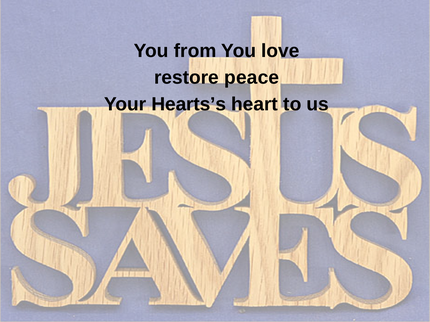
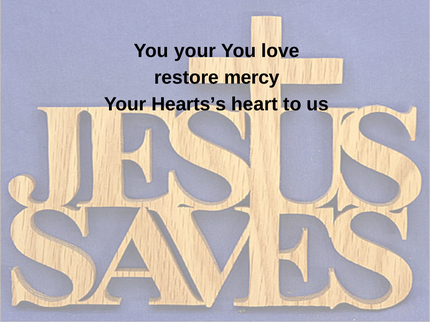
You from: from -> your (195, 51)
peace: peace -> mercy (252, 78)
